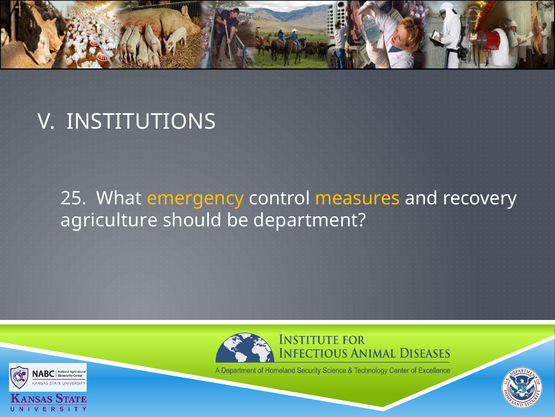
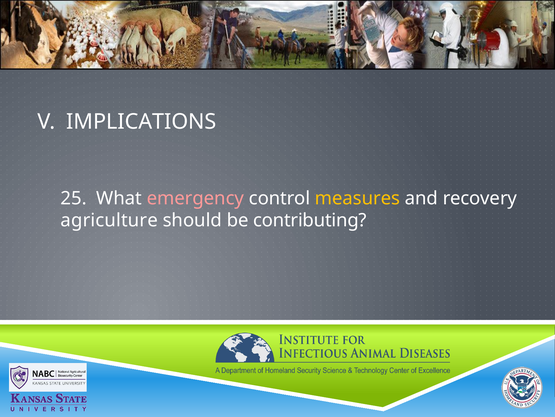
INSTITUTIONS: INSTITUTIONS -> IMPLICATIONS (141, 121)
emergency colour: yellow -> pink (195, 198)
department: department -> contributing (310, 220)
